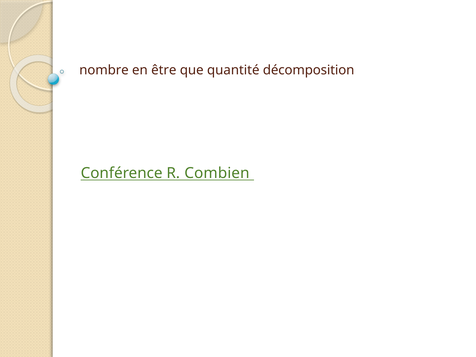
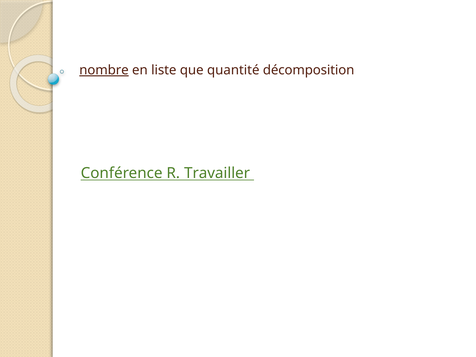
nombre underline: none -> present (104, 70)
être: être -> liste (164, 70)
Combien: Combien -> Travailler (217, 173)
